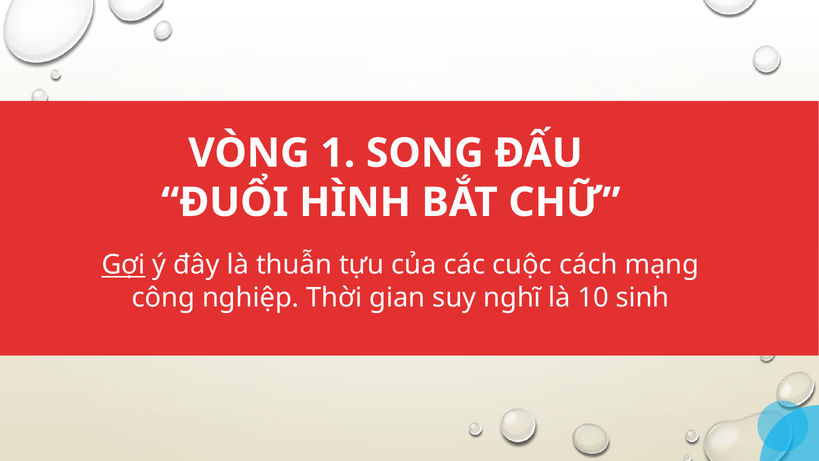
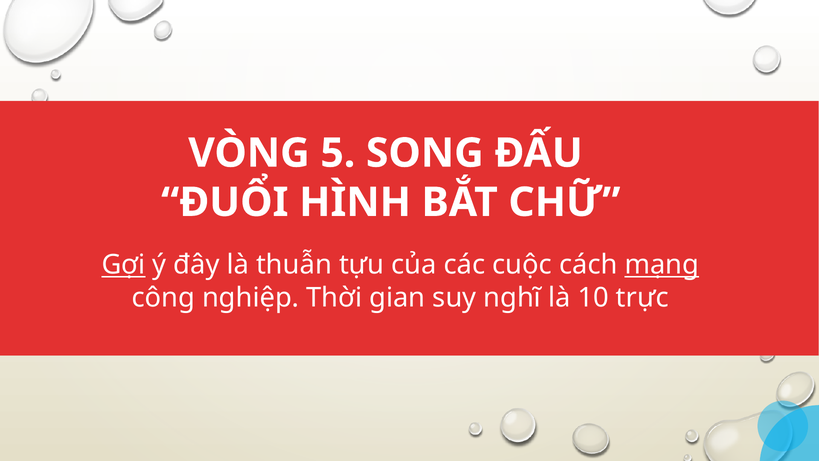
1: 1 -> 5 (338, 153)
mạng underline: none -> present (662, 265)
sinh: sinh -> trực (642, 298)
